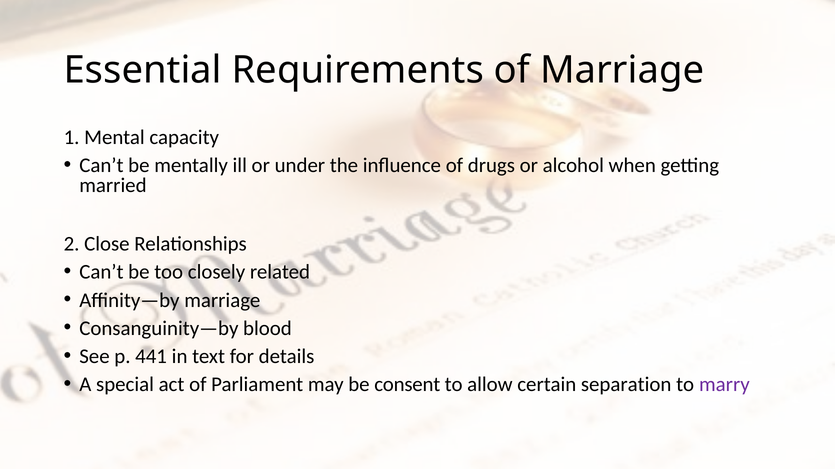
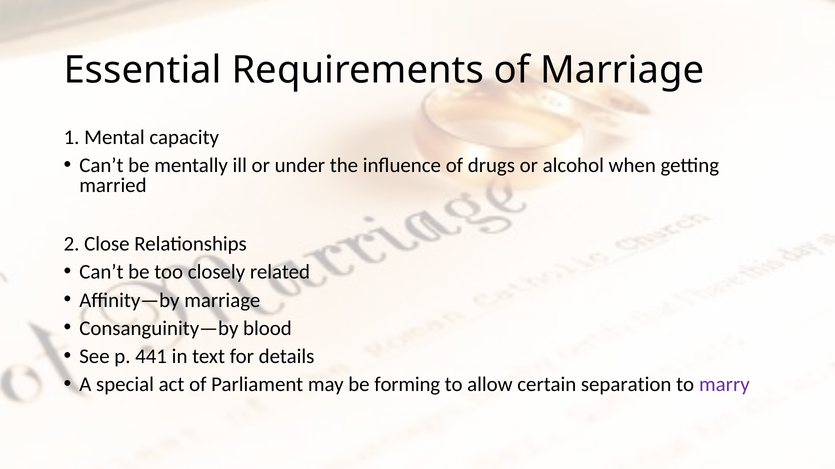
consent: consent -> forming (407, 385)
